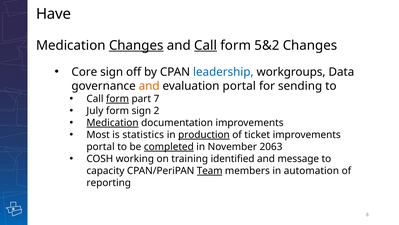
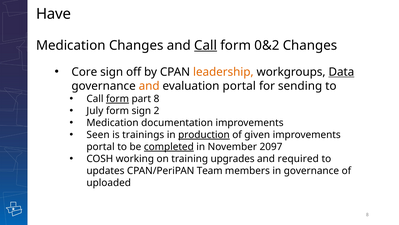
Changes underline: present -> none (136, 45)
5&2: 5&2 -> 0&2 (267, 45)
leadership colour: blue -> orange (223, 72)
Data underline: none -> present (341, 72)
part 7: 7 -> 8 (156, 99)
Medication underline: present -> none (113, 123)
Most: Most -> Seen (98, 135)
statistics: statistics -> trainings (143, 135)
ticket: ticket -> given (257, 135)
2063: 2063 -> 2097 (271, 146)
identified: identified -> upgrades (233, 158)
message: message -> required (298, 158)
capacity: capacity -> updates (105, 170)
Team underline: present -> none (210, 170)
in automation: automation -> governance (311, 170)
reporting: reporting -> uploaded (109, 182)
